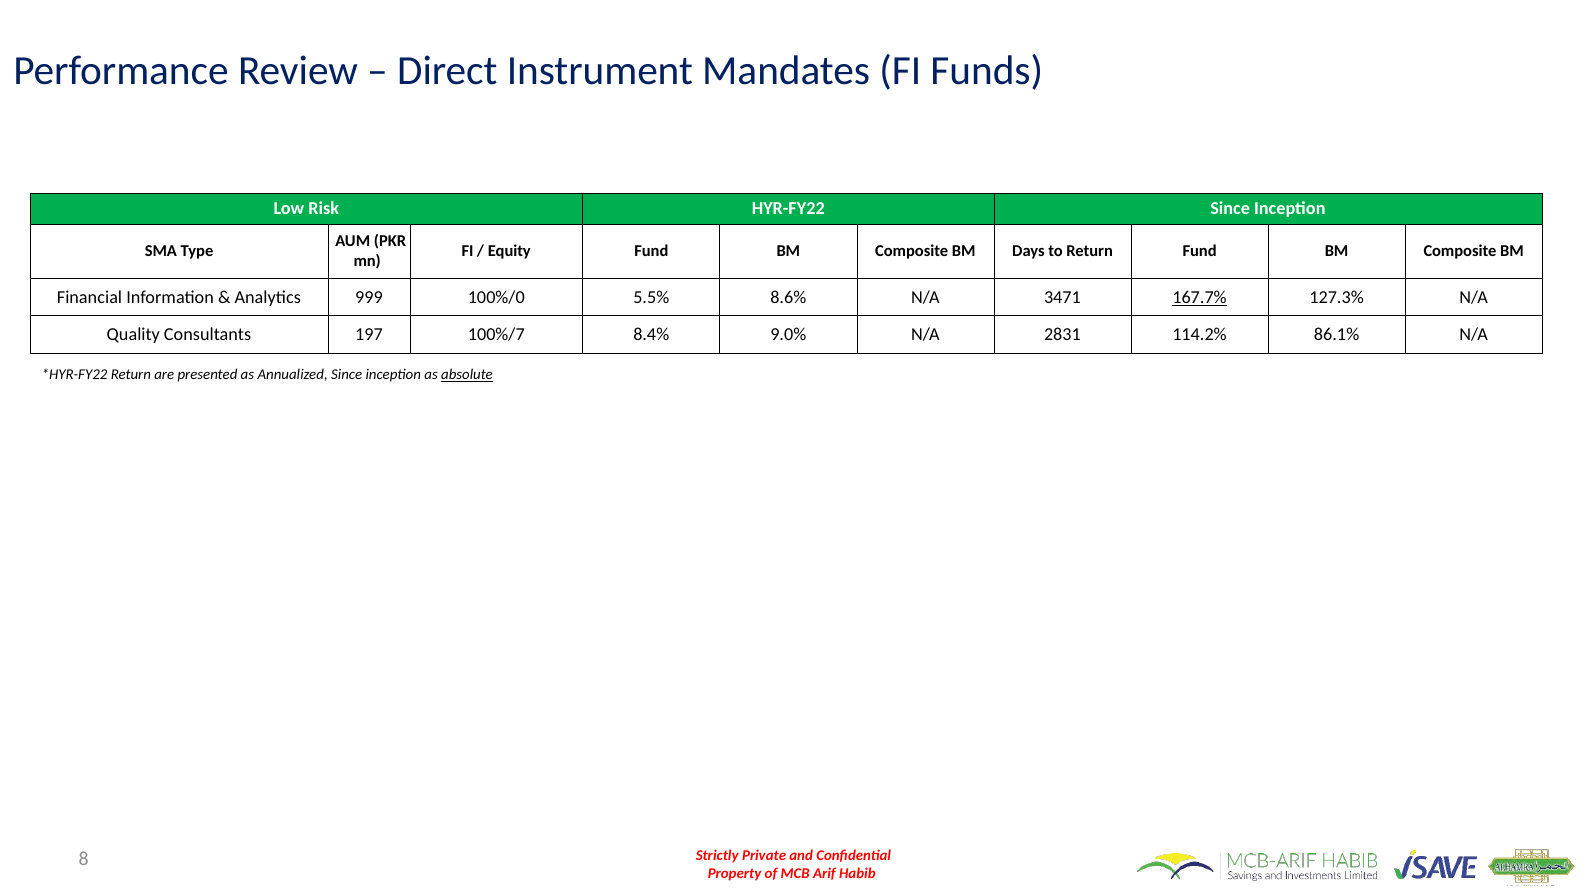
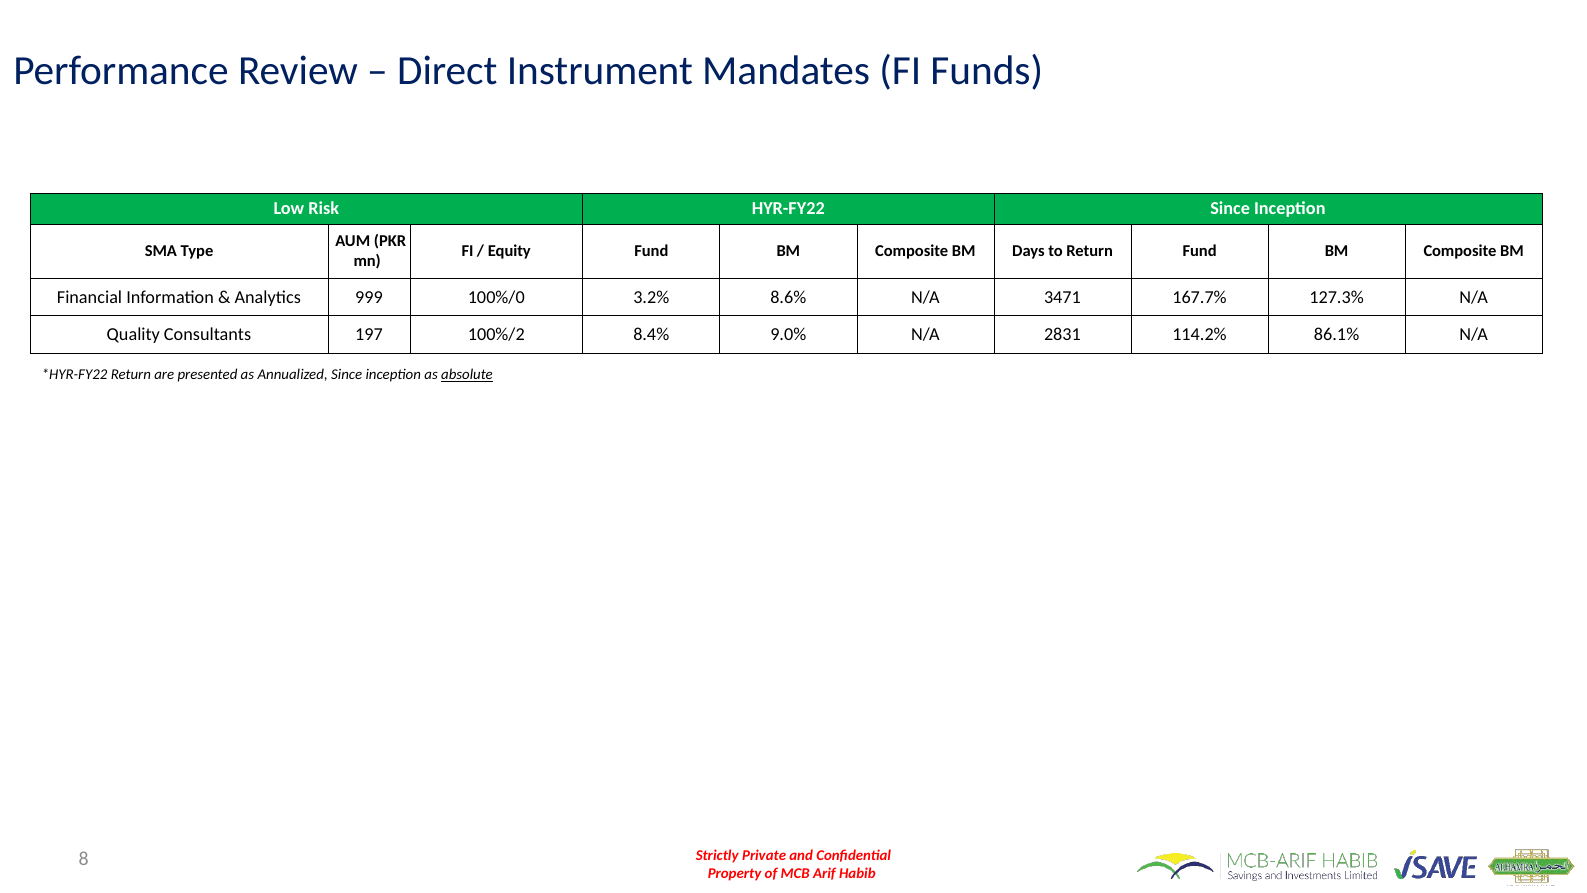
5.5%: 5.5% -> 3.2% (651, 297)
167.7% underline: present -> none (1200, 297)
100%/7: 100%/7 -> 100%/2 (496, 335)
